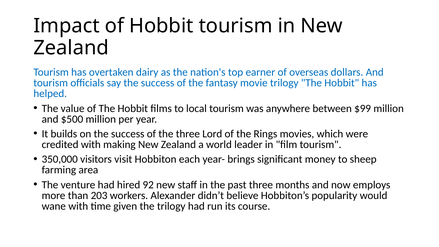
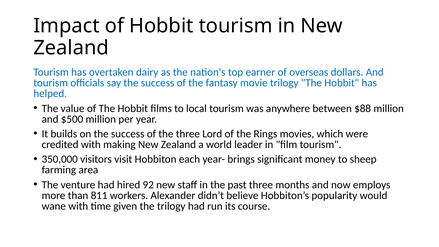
$99: $99 -> $88 (363, 108)
203: 203 -> 811 (99, 195)
